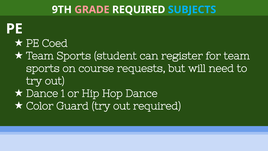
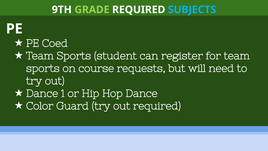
GRADE colour: pink -> light green (92, 10)
